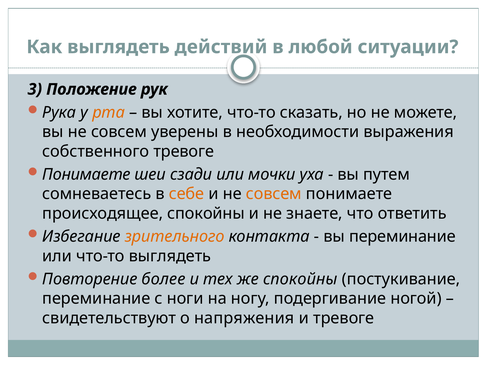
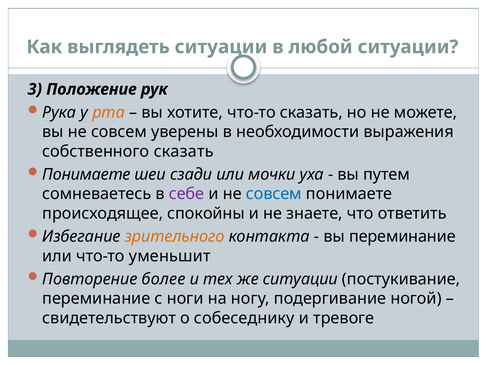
выглядеть действий: действий -> ситуации (221, 47)
собственного тревоге: тревоге -> сказать (184, 151)
себе colour: orange -> purple (186, 194)
совсем colour: orange -> blue (274, 194)
что-то выглядеть: выглядеть -> уменьшит (170, 256)
же спокойны: спокойны -> ситуации (300, 279)
напряжения: напряжения -> собеседнику (244, 318)
